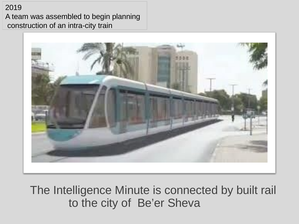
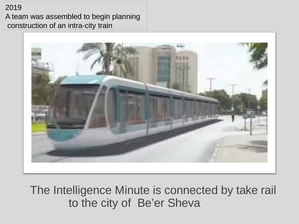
built: built -> take (247, 191)
